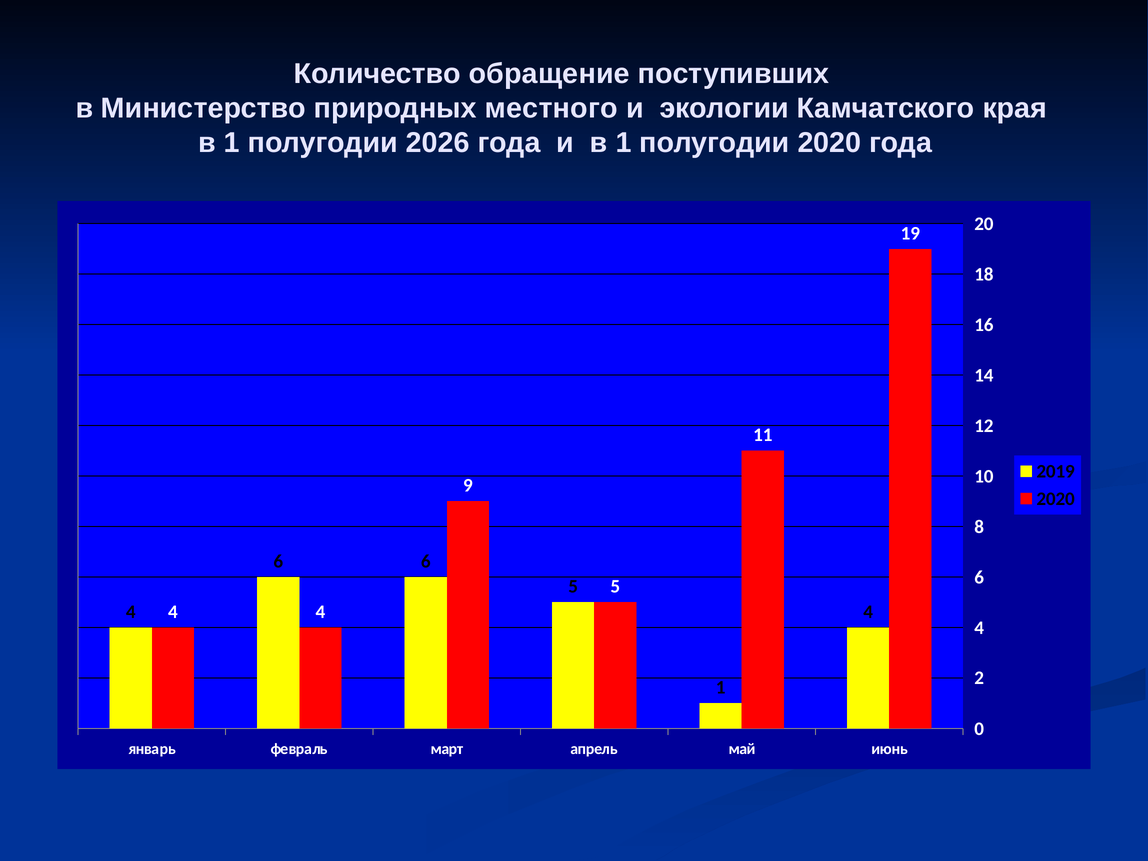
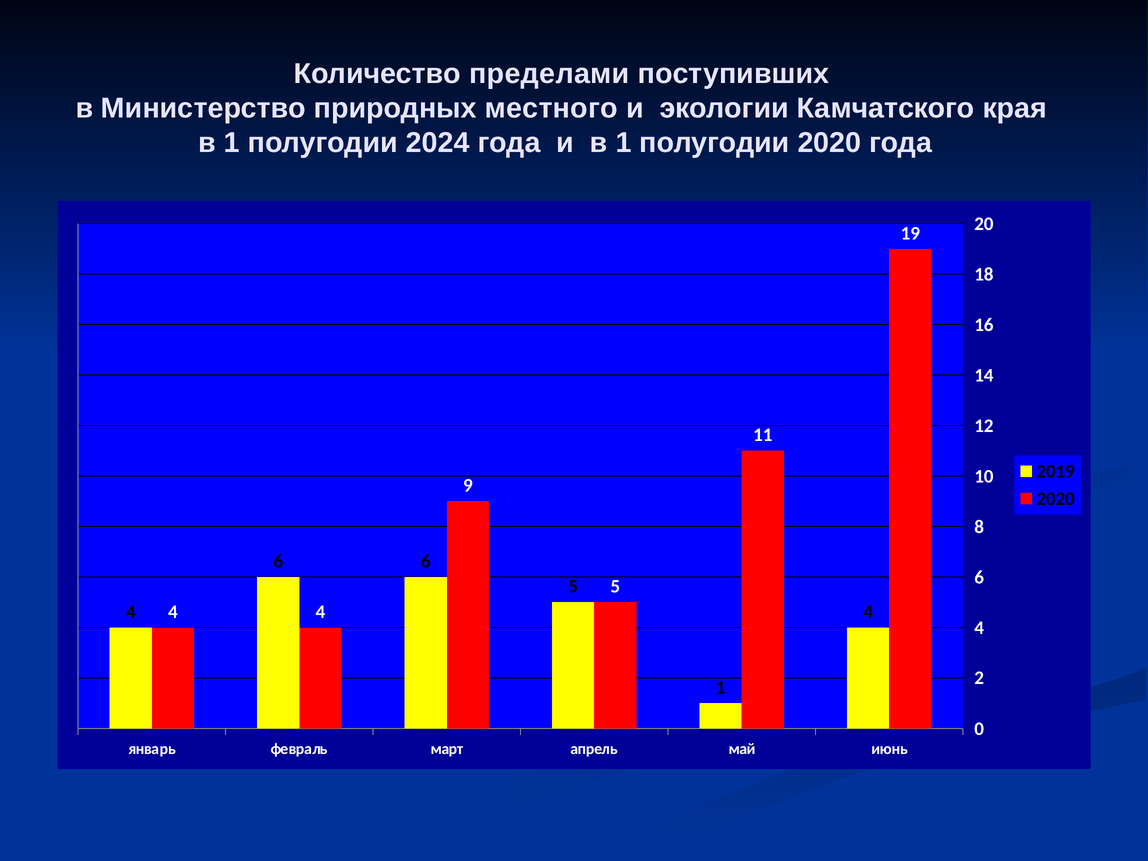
обращение: обращение -> пределами (549, 74)
2026: 2026 -> 2024 (438, 143)
